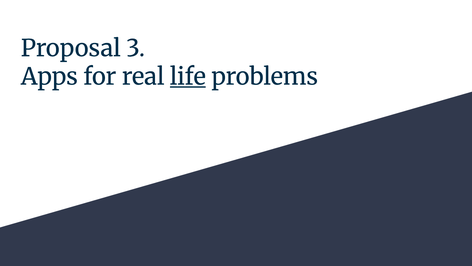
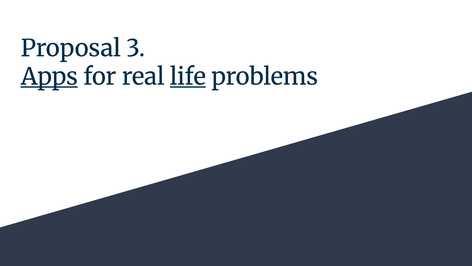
Apps underline: none -> present (49, 77)
